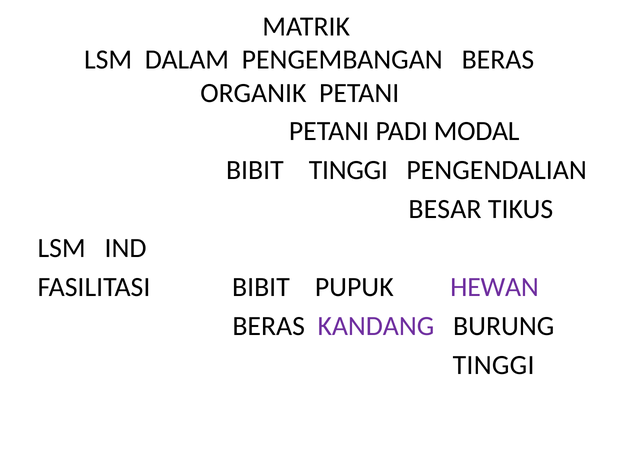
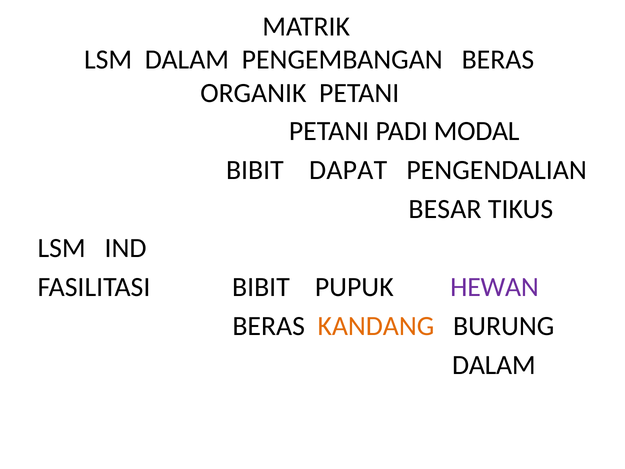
BIBIT TINGGI: TINGGI -> DAPAT (348, 170)
KANDANG colour: purple -> orange (376, 326)
TINGGI: TINGGI -> DALAM (494, 365)
